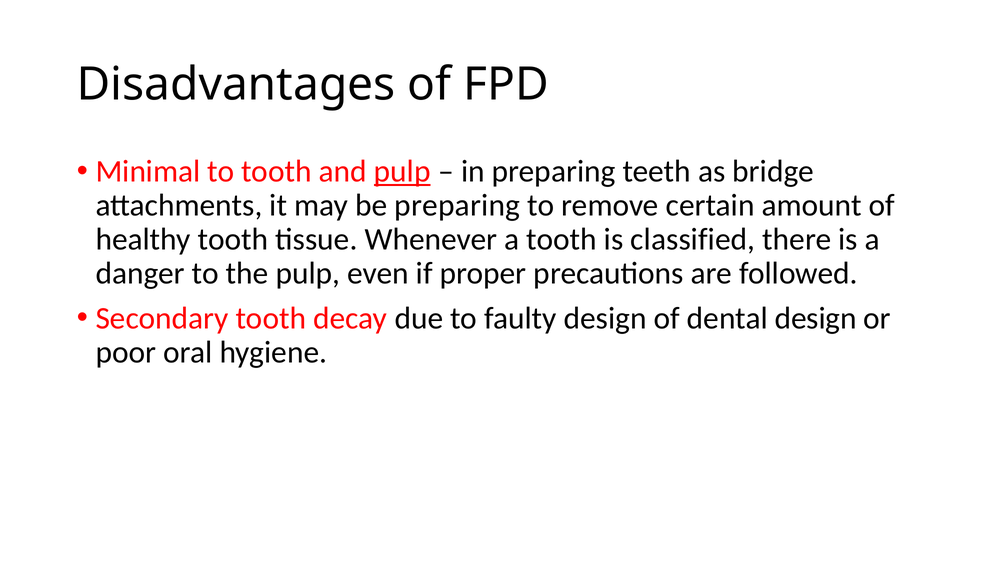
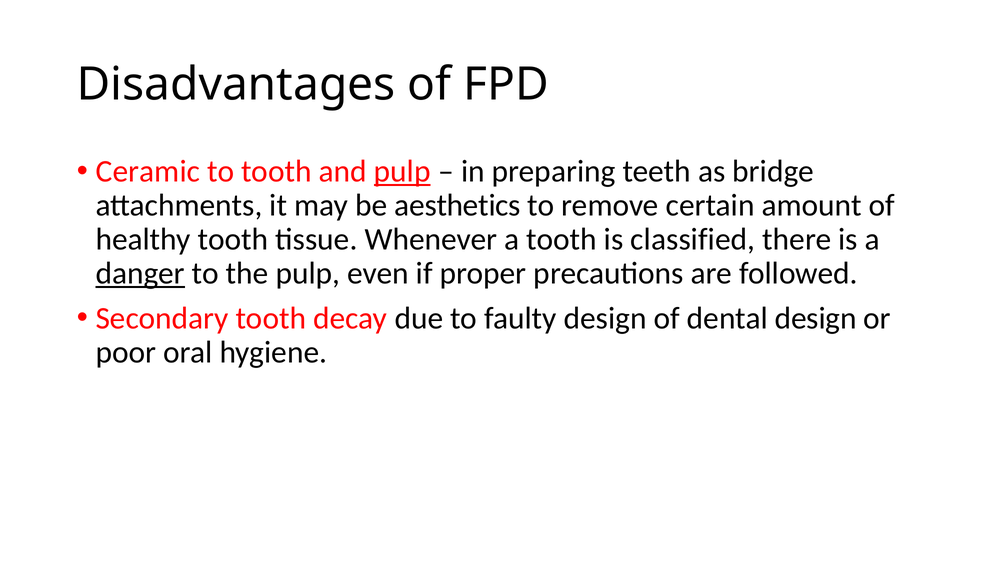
Minimal: Minimal -> Ceramic (148, 171)
be preparing: preparing -> aesthetics (458, 205)
danger underline: none -> present (140, 273)
